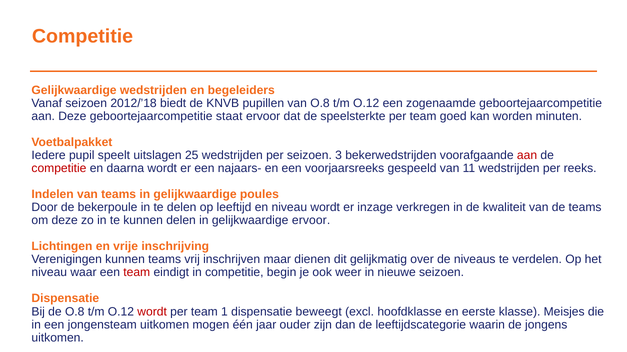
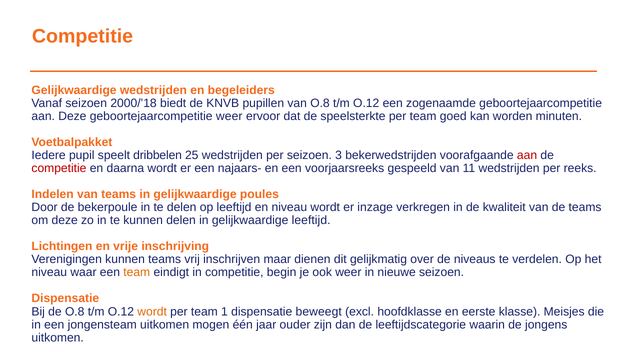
2012/’18: 2012/’18 -> 2000/’18 (134, 103)
geboortejaarcompetitie staat: staat -> weer (229, 117)
uitslagen: uitslagen -> dribbelen (158, 156)
gelijkwaardige ervoor: ervoor -> leeftijd (311, 221)
team colour: red -> orange (137, 273)
wordt colour: red -> orange (152, 312)
